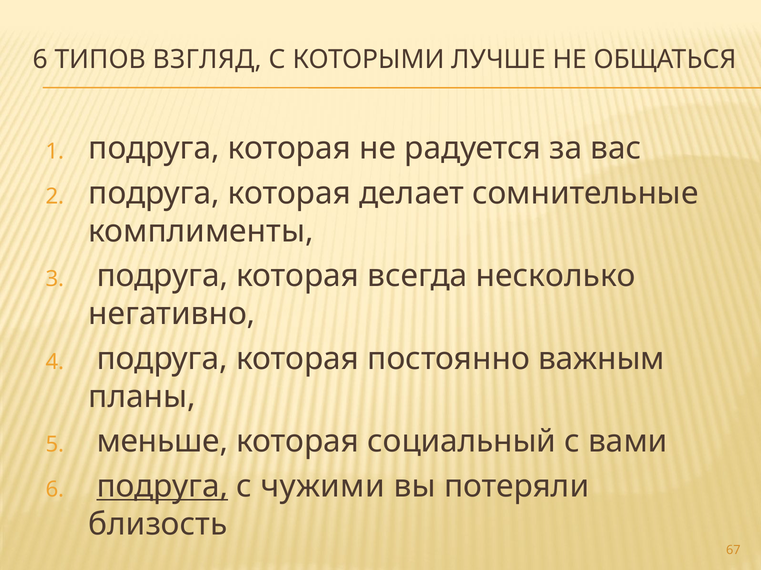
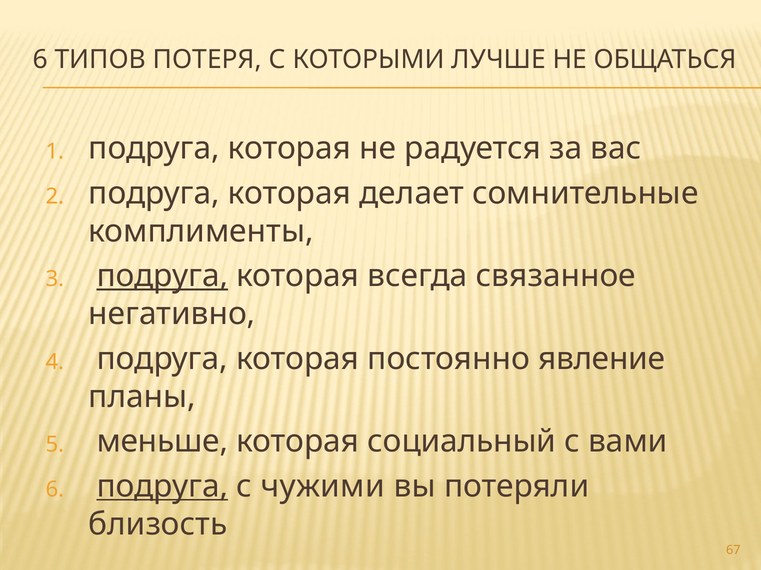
ВЗГЛЯД: ВЗГЛЯД -> ПОТЕРЯ (207, 59)
подруга underline: none -> present (162, 276)
несколько: несколько -> связанное (556, 276)
важным: важным -> явление (602, 359)
